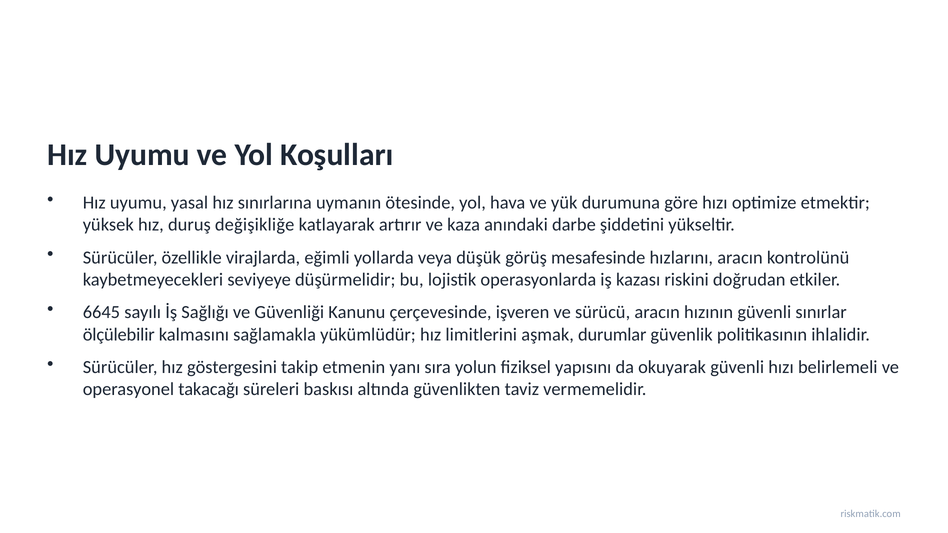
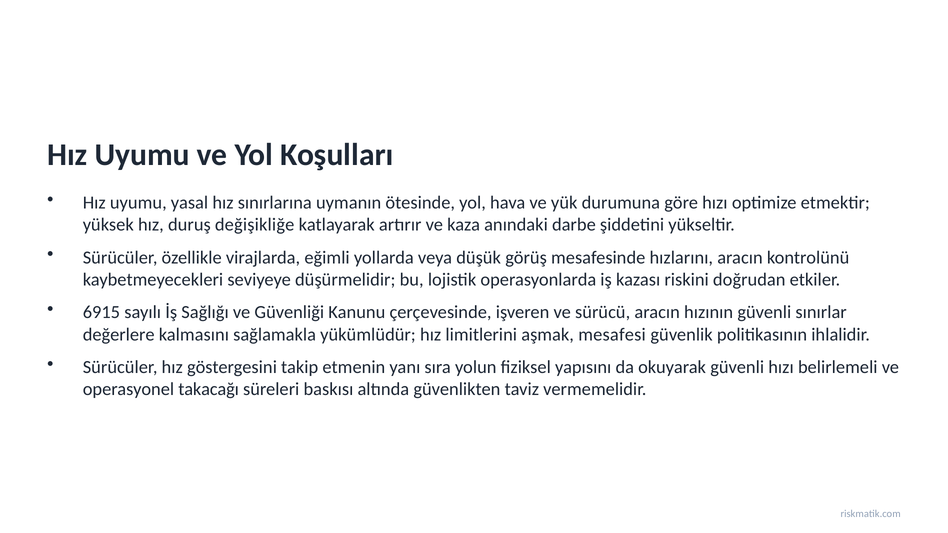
6645: 6645 -> 6915 (101, 312)
ölçülebilir: ölçülebilir -> değerlere (119, 335)
durumlar: durumlar -> mesafesi (612, 335)
